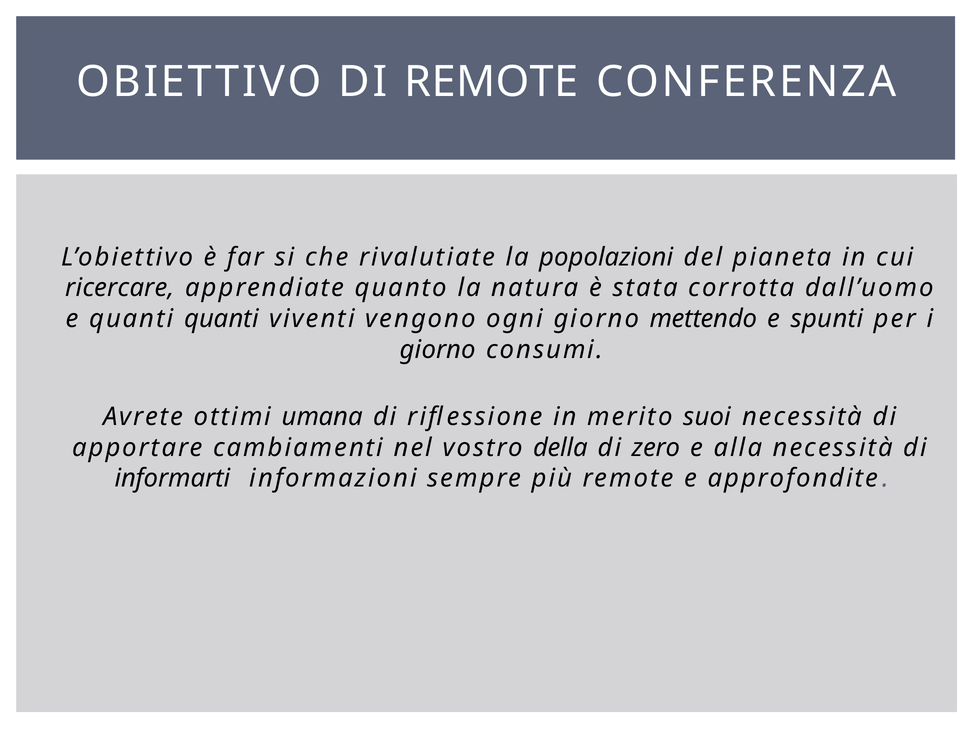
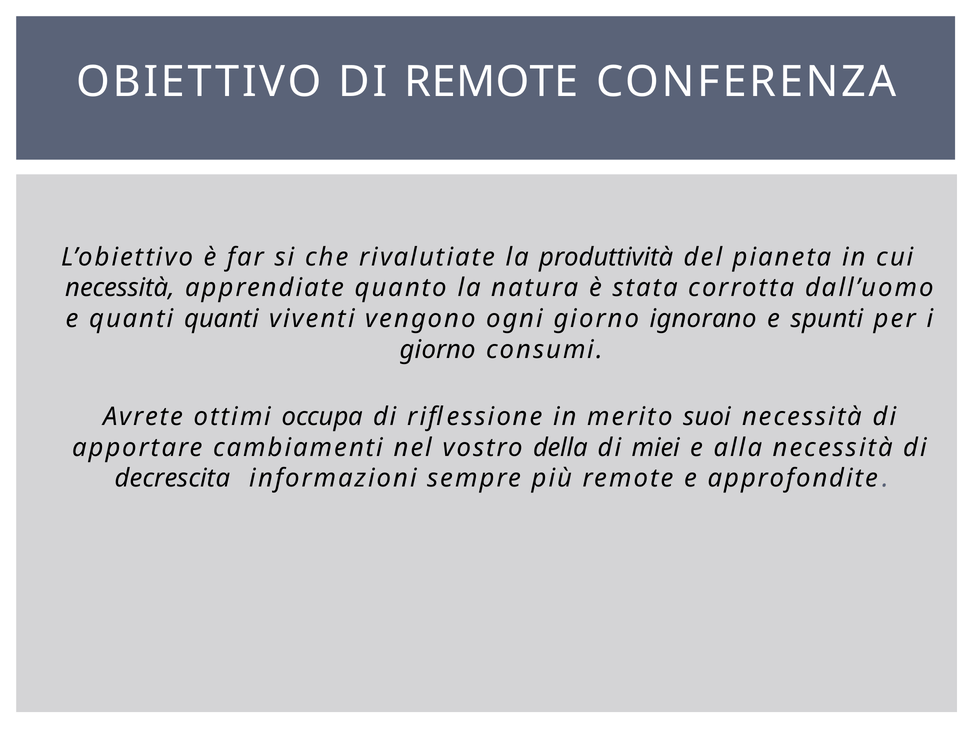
popolazioni: popolazioni -> produttività (606, 257)
ricercare: ricercare -> necessità (120, 288)
mettendo: mettendo -> ignorano (703, 319)
umana: umana -> occupa (322, 417)
zero: zero -> miei (656, 447)
informarti: informarti -> decrescita (172, 478)
